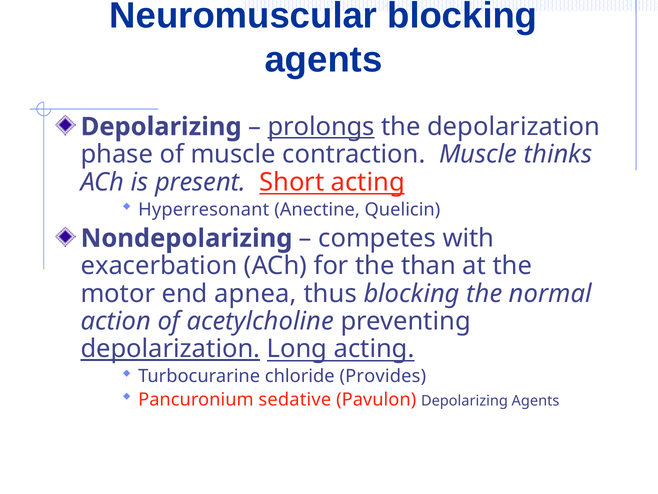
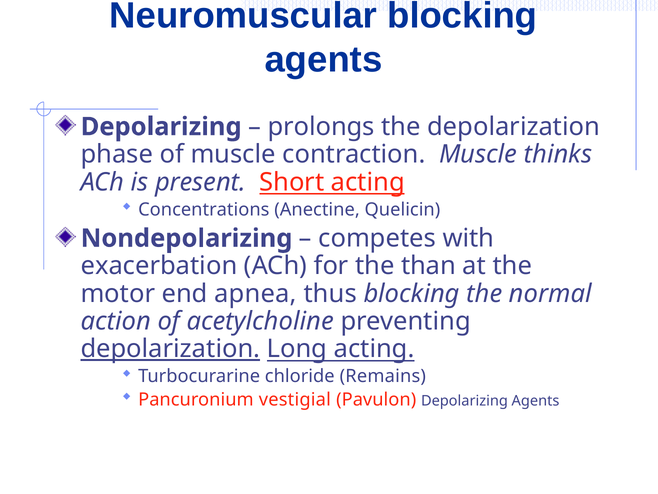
prolongs underline: present -> none (321, 127)
Hyperresonant: Hyperresonant -> Concentrations (204, 209)
Provides: Provides -> Remains (383, 376)
sedative: sedative -> vestigial (295, 399)
